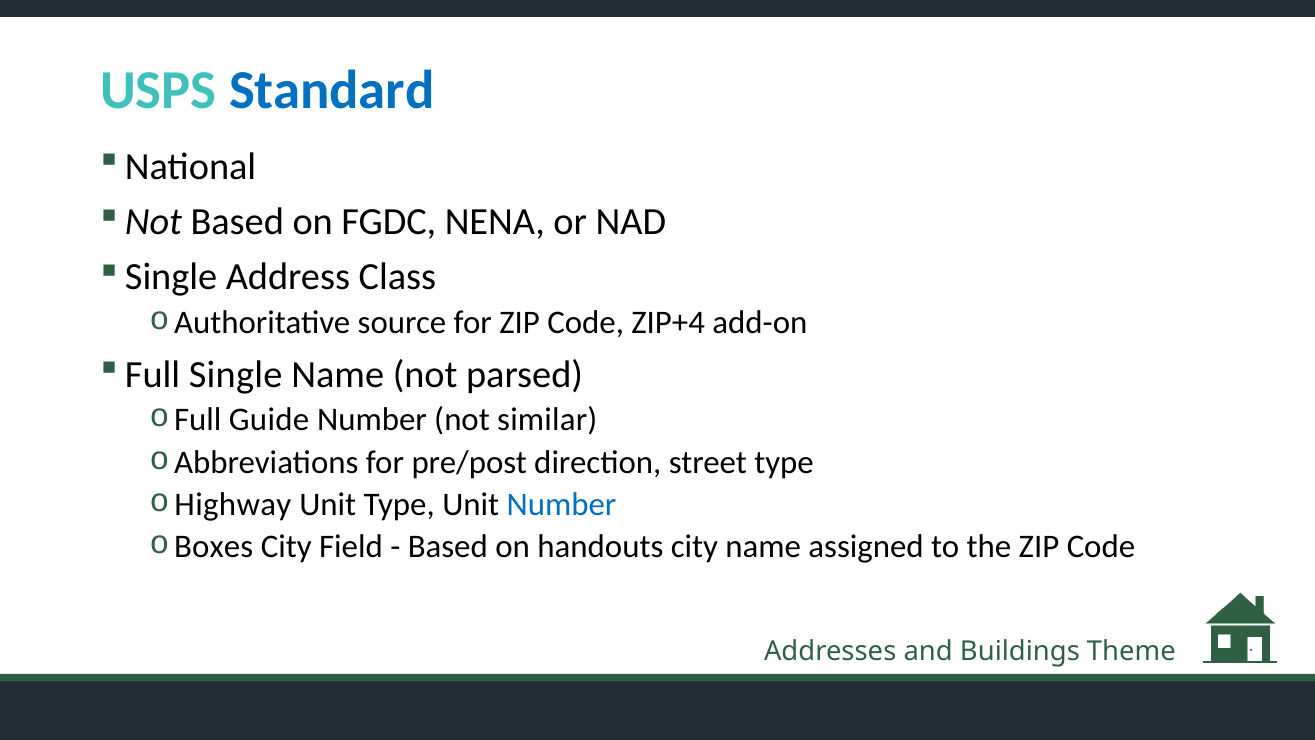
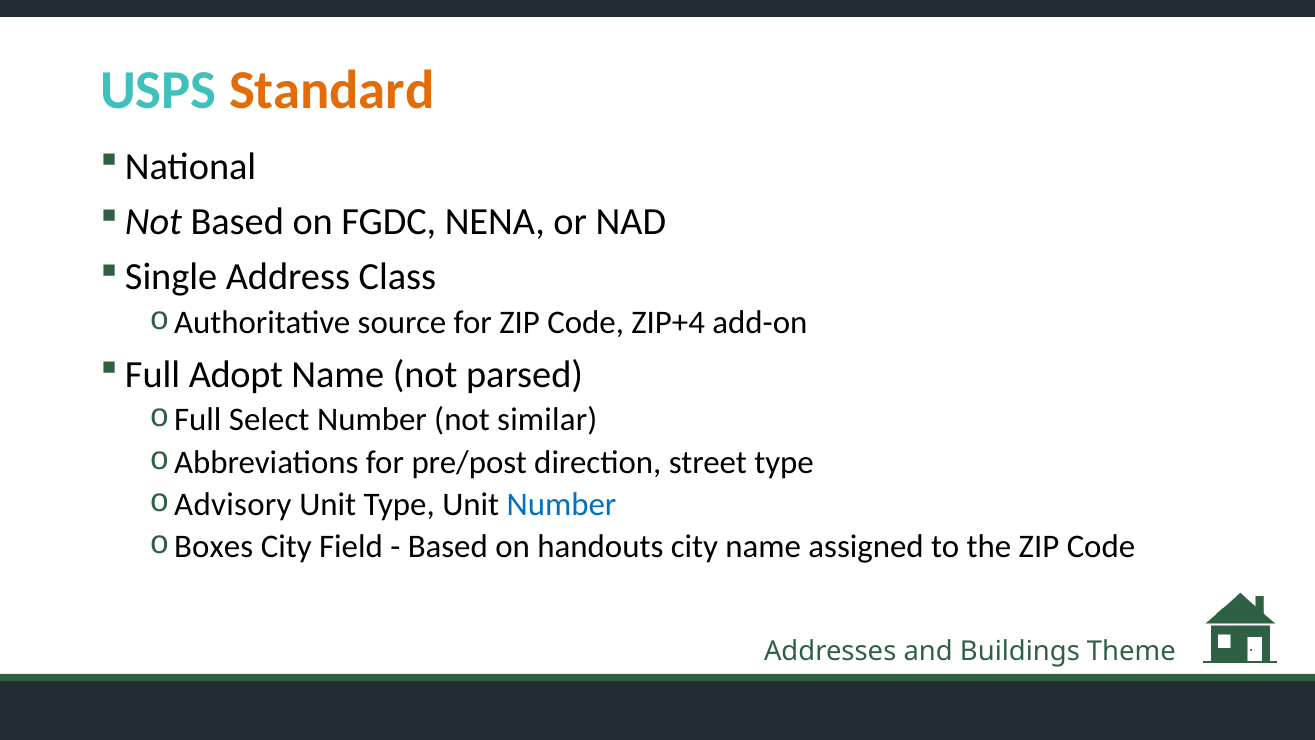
Standard colour: blue -> orange (332, 90)
Full Single: Single -> Adopt (236, 374)
Guide: Guide -> Select (269, 420)
Highway: Highway -> Advisory (233, 504)
